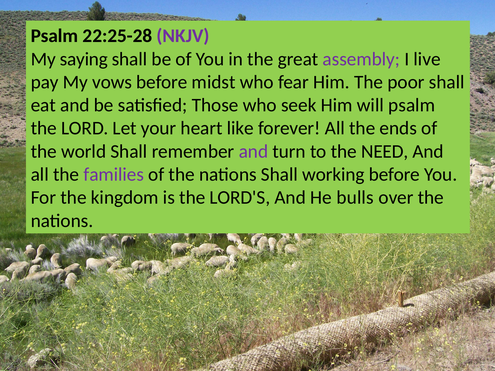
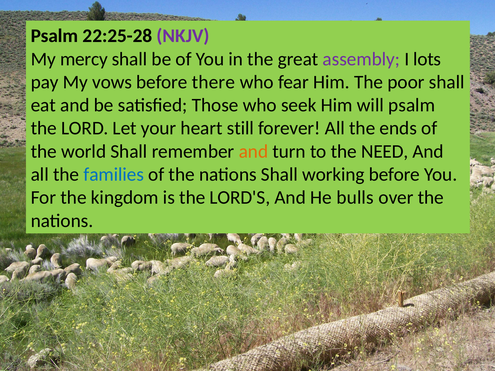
saying: saying -> mercy (84, 59)
live: live -> lots (427, 59)
midst: midst -> there (213, 82)
like: like -> still (240, 128)
and colour: purple -> orange (253, 152)
families colour: purple -> blue (114, 175)
